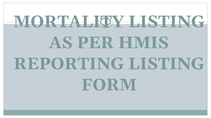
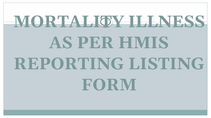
MORTALITY LISTING: LISTING -> ILLNESS (167, 22)
